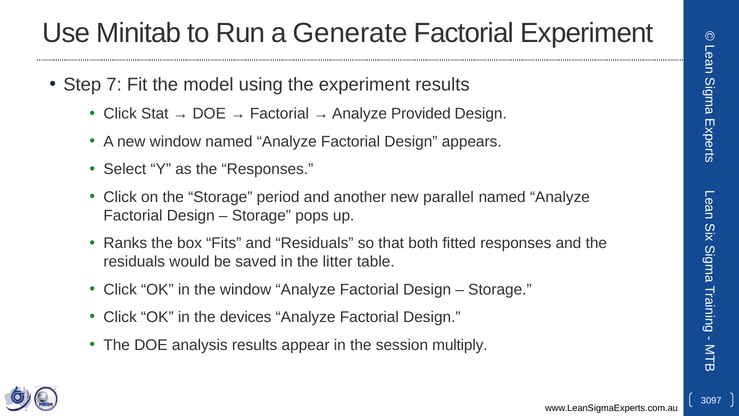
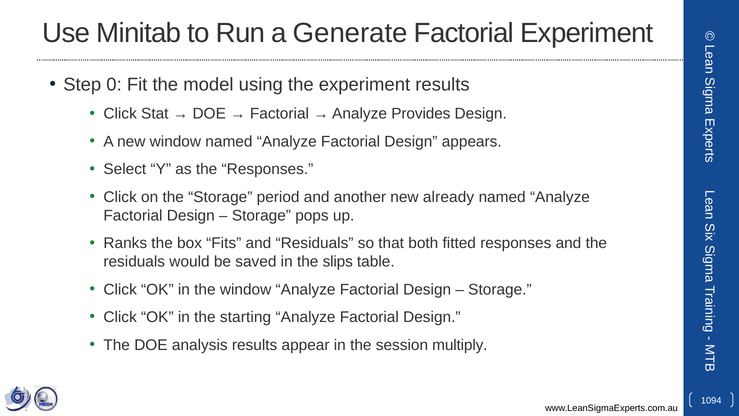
7: 7 -> 0 (114, 84)
Provided: Provided -> Provides (421, 114)
parallel: parallel -> already (449, 197)
litter: litter -> slips (338, 262)
devices: devices -> starting (246, 317)
3097: 3097 -> 1094 (711, 400)
